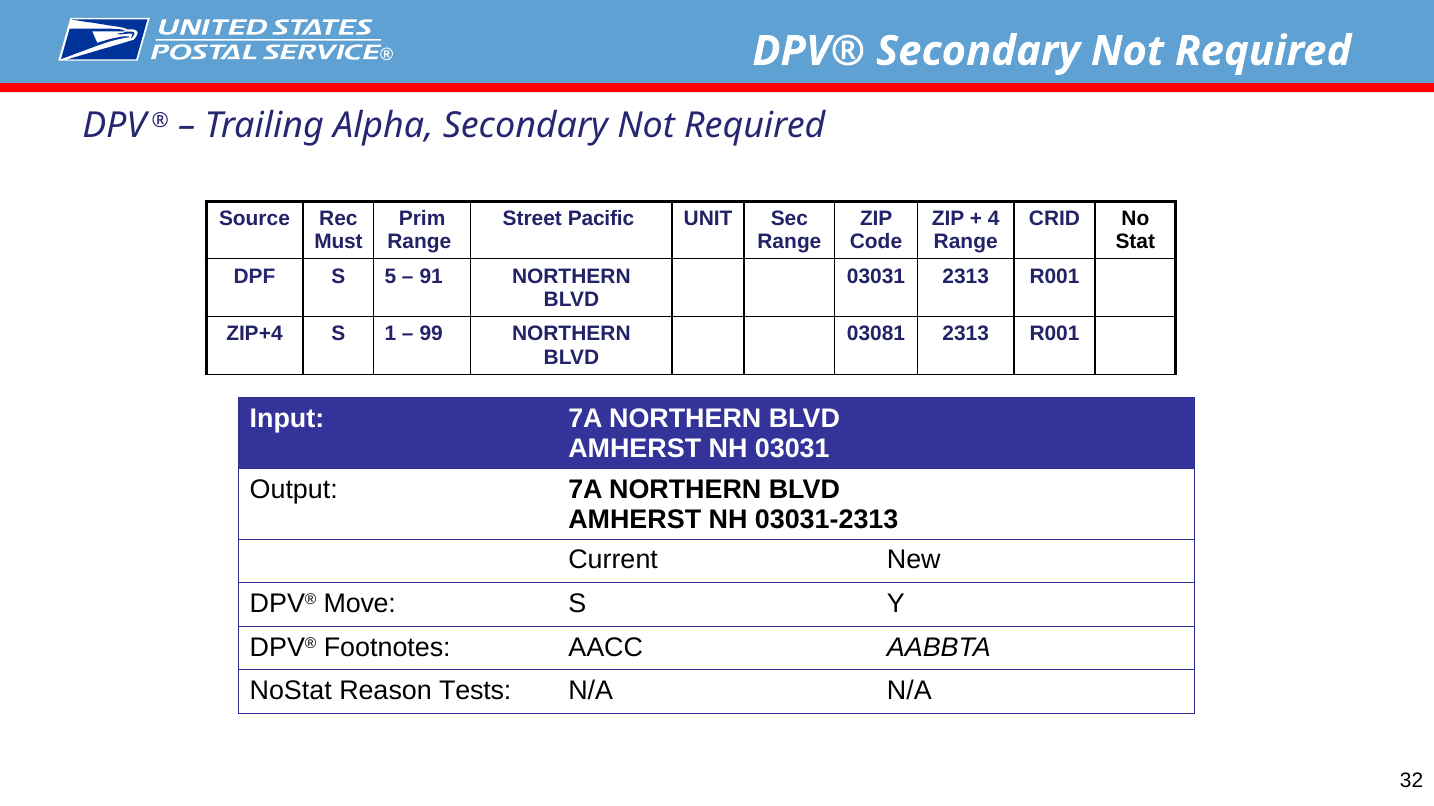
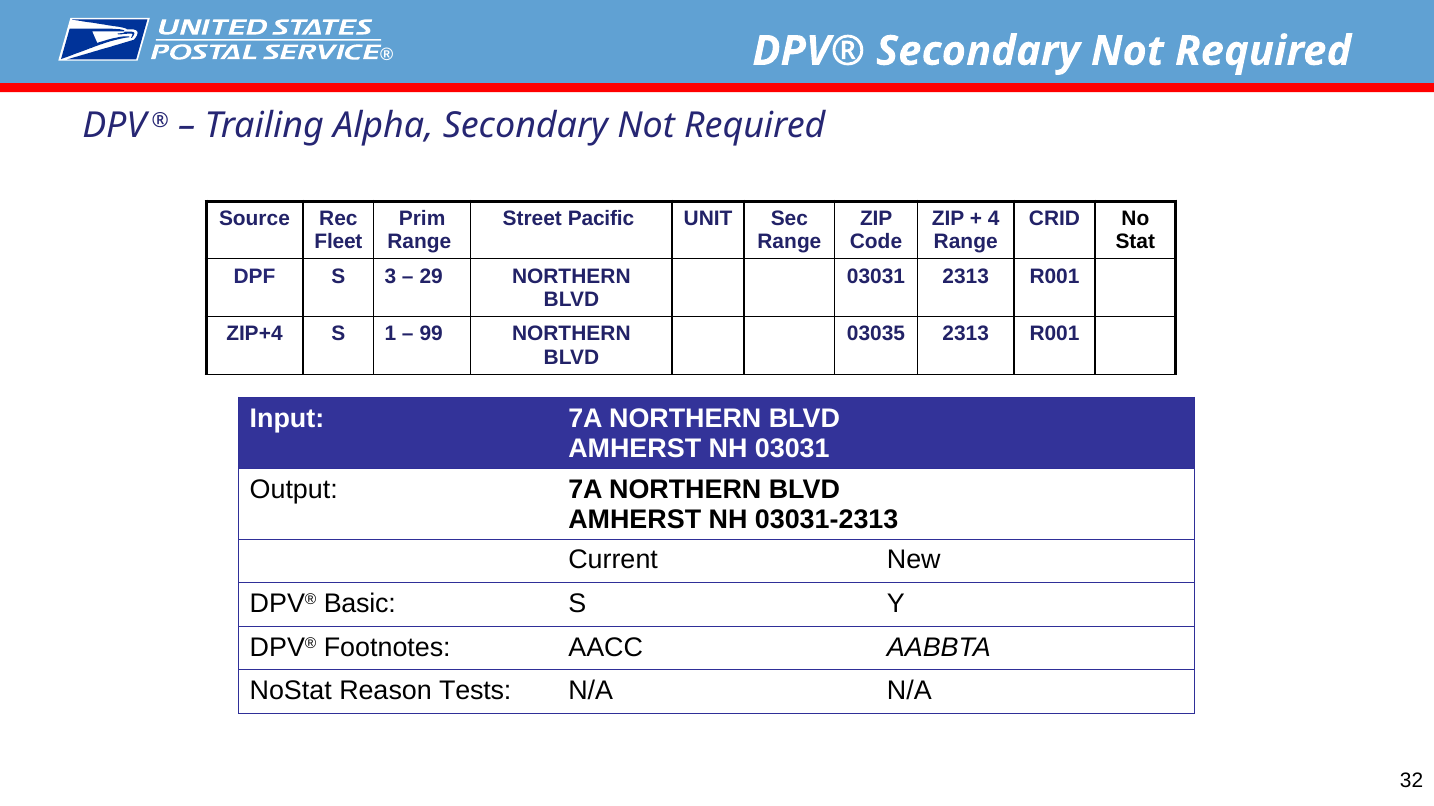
Must: Must -> Fleet (338, 242)
5: 5 -> 3 (390, 277)
91: 91 -> 29 (431, 277)
03081: 03081 -> 03035 (876, 334)
Move: Move -> Basic (360, 604)
